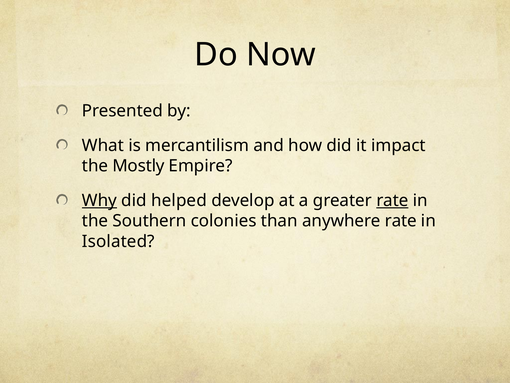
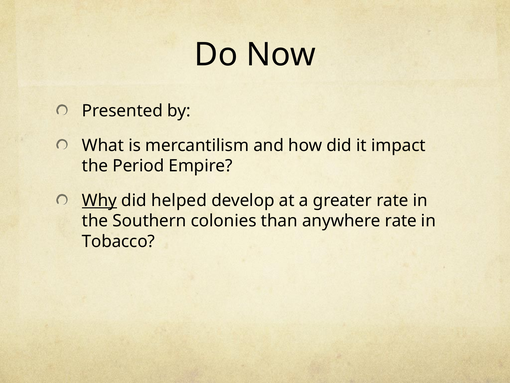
Mostly: Mostly -> Period (138, 166)
rate underline: present -> none (392, 200)
Isolated: Isolated -> Tobacco (118, 241)
